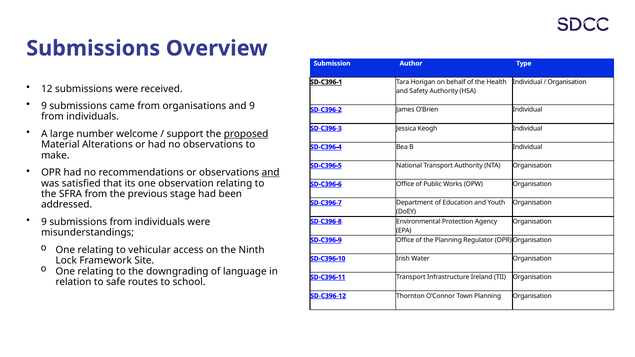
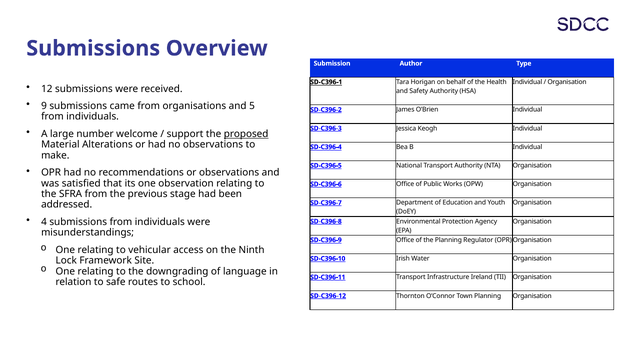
and 9: 9 -> 5 (252, 106)
and underline: present -> none (271, 173)
9: 9 -> 4 (44, 222)
